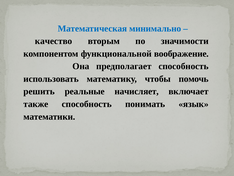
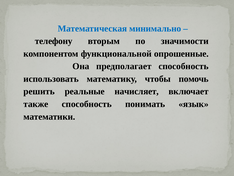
качество: качество -> телефону (54, 41)
воображение: воображение -> опрошенные (181, 54)
